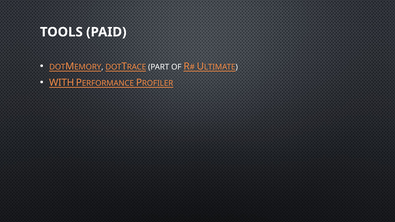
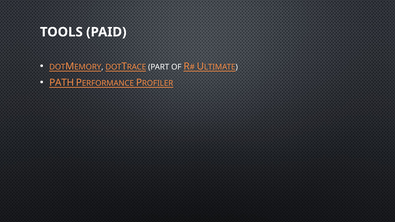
WITH: WITH -> PATH (62, 83)
